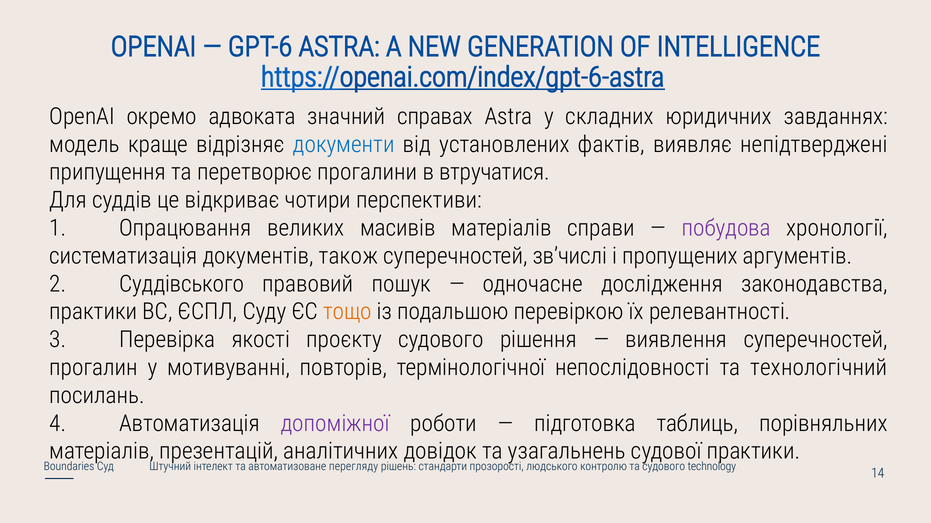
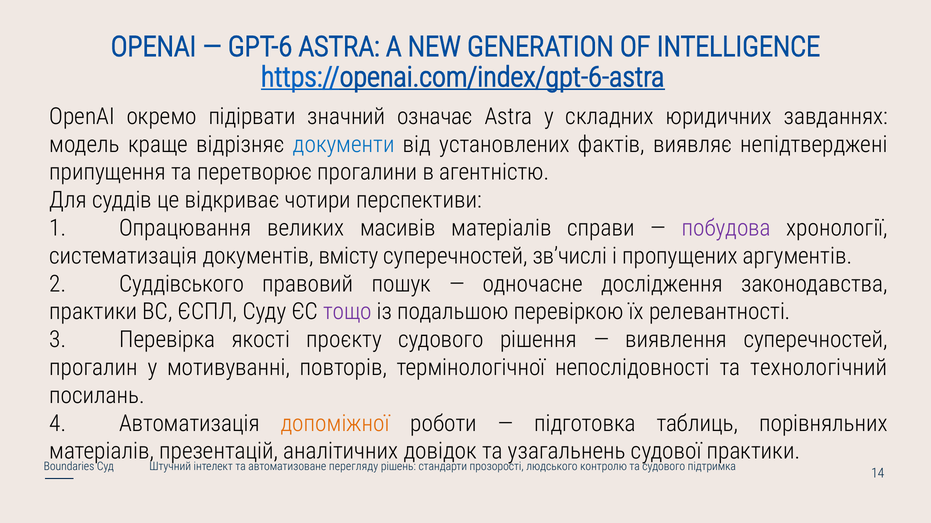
адвоката: адвоката -> підірвати (252, 117)
справах: справах -> означає (435, 117)
втручатися: втручатися -> агентністю (494, 173)
також: також -> вмісту (349, 256)
тощо colour: orange -> purple (348, 312)
допоміжної colour: purple -> orange (335, 424)
technology: technology -> підтримка (712, 467)
